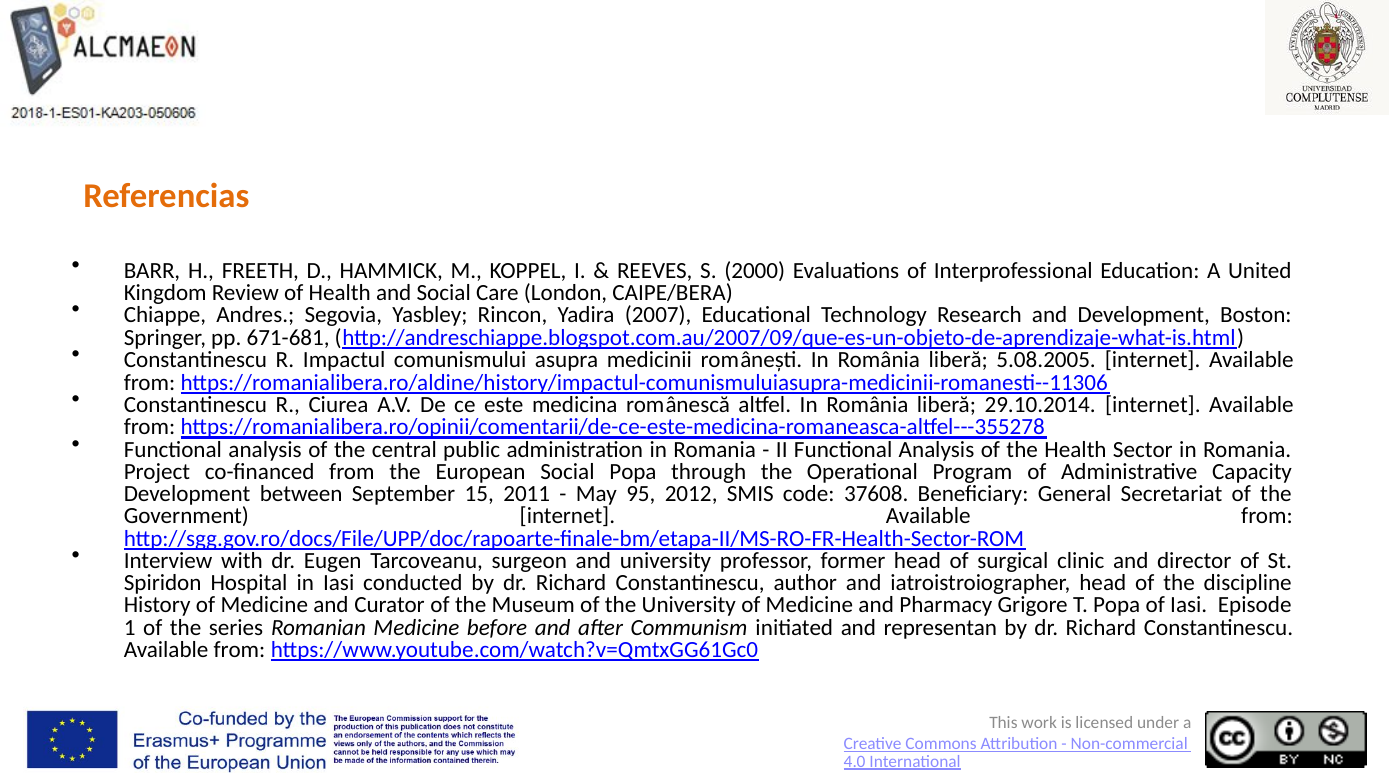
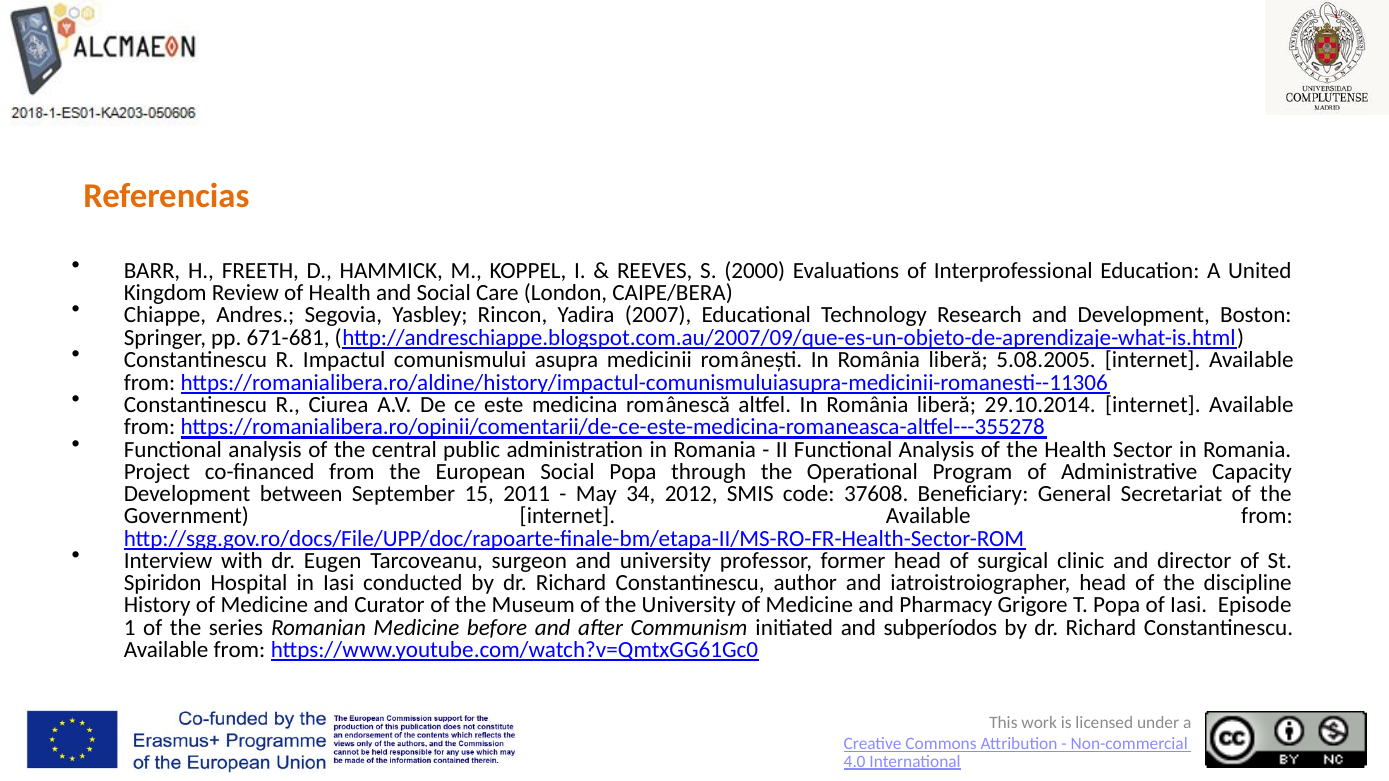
95: 95 -> 34 (641, 494)
representan: representan -> subperíodos (940, 628)
